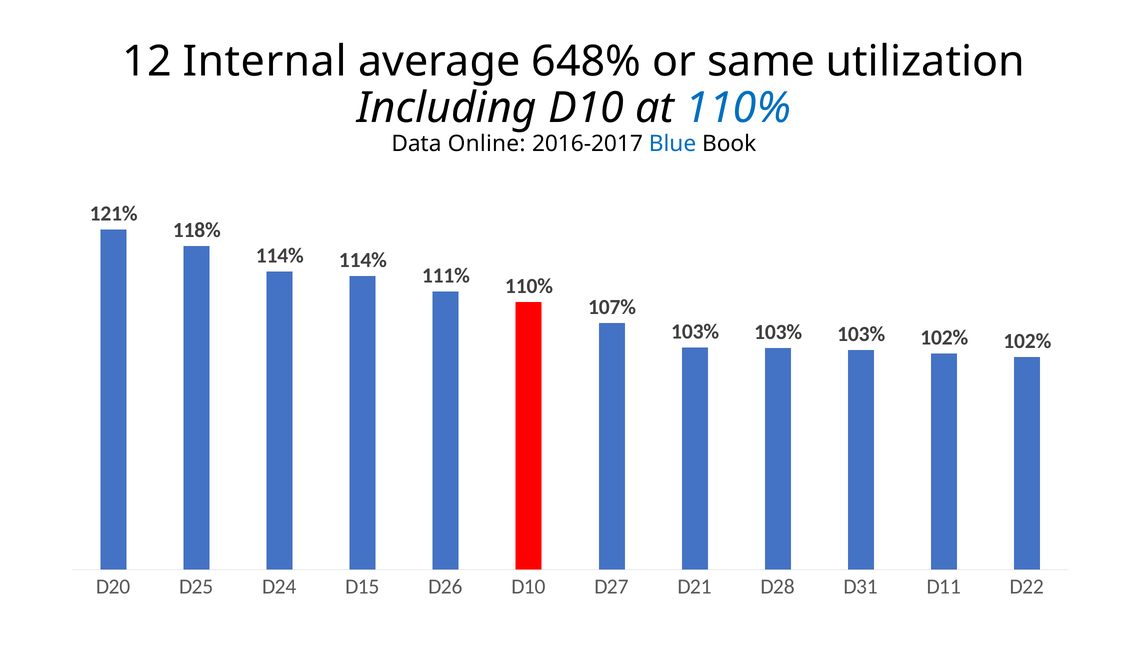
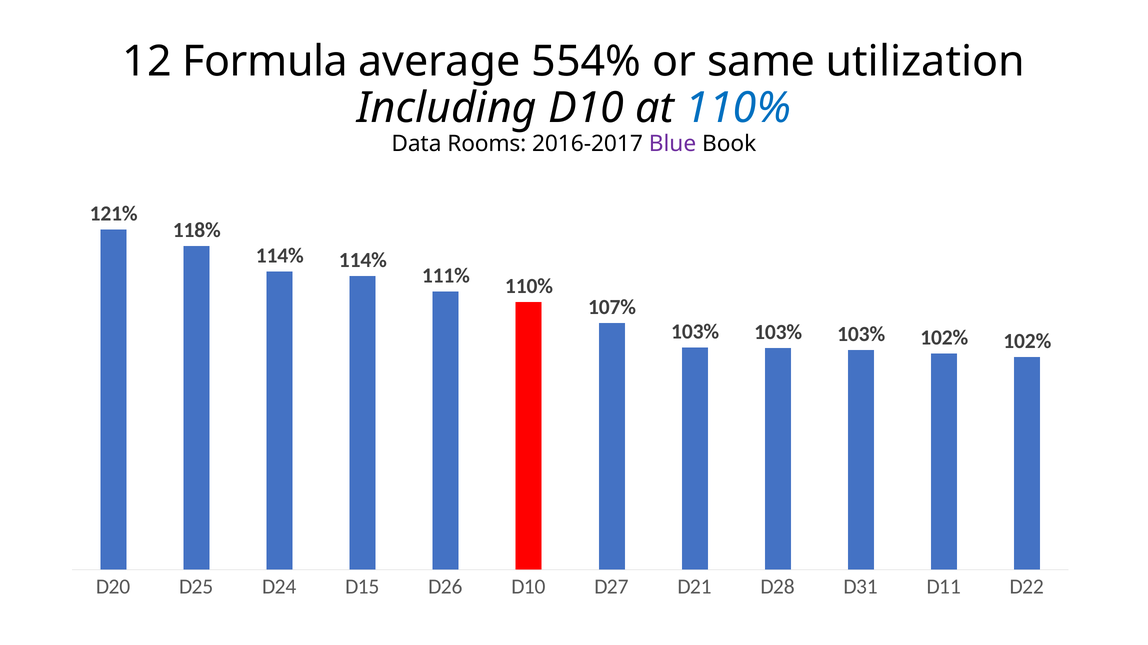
Internal: Internal -> Formula (265, 62)
648%: 648% -> 554% (586, 62)
Online: Online -> Rooms (487, 144)
Blue colour: blue -> purple (672, 144)
